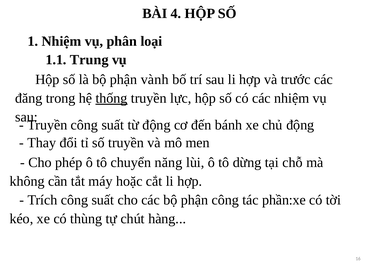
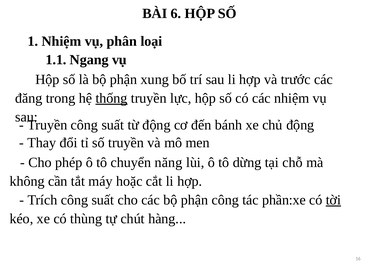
4: 4 -> 6 (176, 13)
Trung: Trung -> Ngang (89, 60)
vành: vành -> xung (155, 79)
tời underline: none -> present (333, 200)
